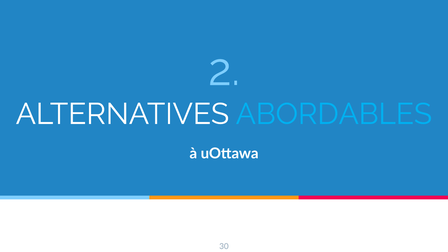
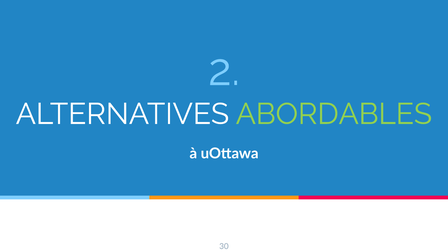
ABORDABLES colour: light blue -> light green (334, 114)
